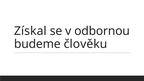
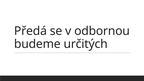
Získal: Získal -> Předá (30, 31)
člověku: člověku -> určitých (86, 44)
